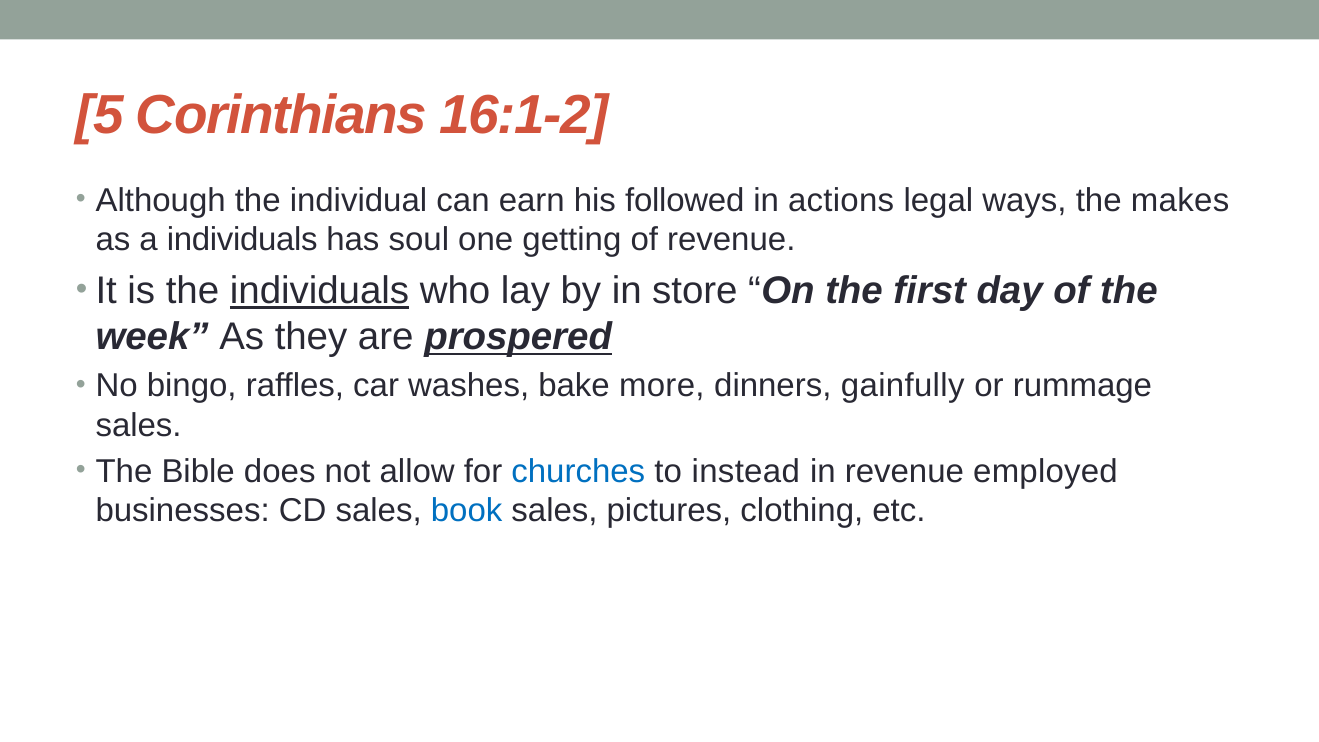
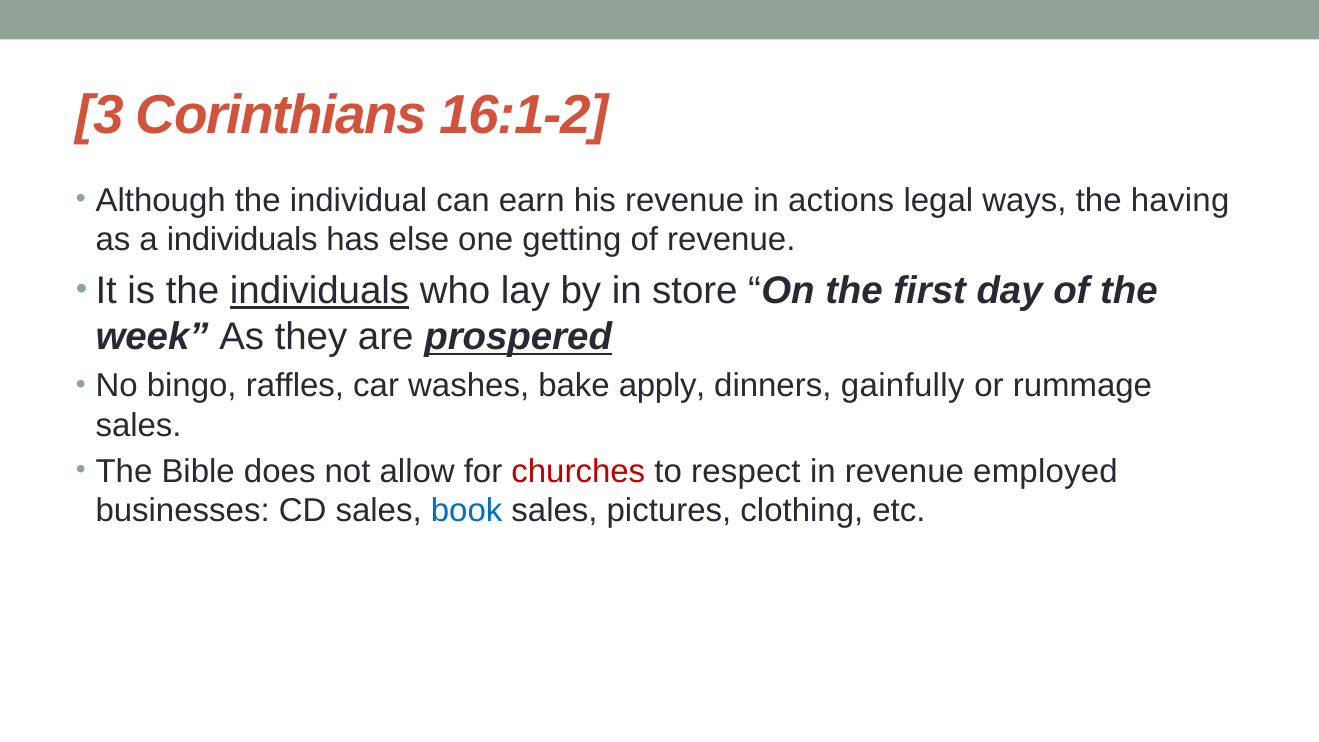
5: 5 -> 3 (100, 115)
his followed: followed -> revenue (685, 200)
makes: makes -> having (1180, 200)
soul: soul -> else (419, 240)
more: more -> apply (662, 386)
churches colour: blue -> red (578, 471)
instead: instead -> respect (746, 471)
